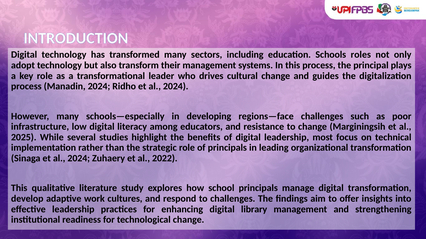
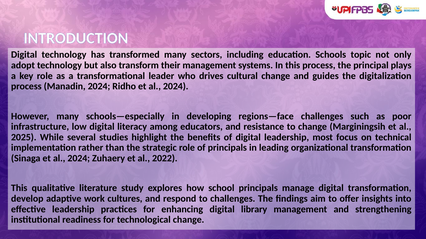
roles: roles -> topic (361, 55)
